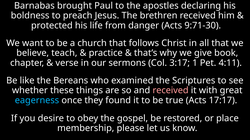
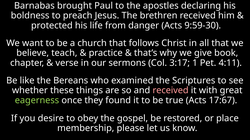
9:71-30: 9:71-30 -> 9:59-30 (203, 26)
eagerness colour: light blue -> light green (37, 101)
17:17: 17:17 -> 17:67 (223, 101)
